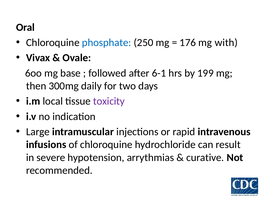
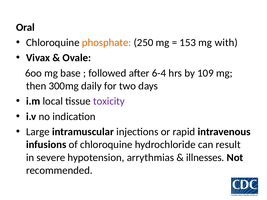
phosphate colour: blue -> orange (107, 43)
176: 176 -> 153 (188, 43)
6-1: 6-1 -> 6-4 (159, 73)
199: 199 -> 109 (205, 73)
curative: curative -> illnesses (205, 158)
